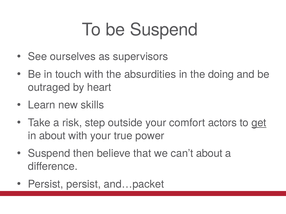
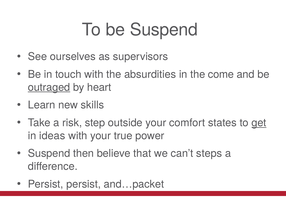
doing: doing -> come (221, 75)
outraged underline: none -> present (49, 87)
actors: actors -> states (222, 123)
in about: about -> ideas (52, 136)
can’t about: about -> steps (209, 154)
